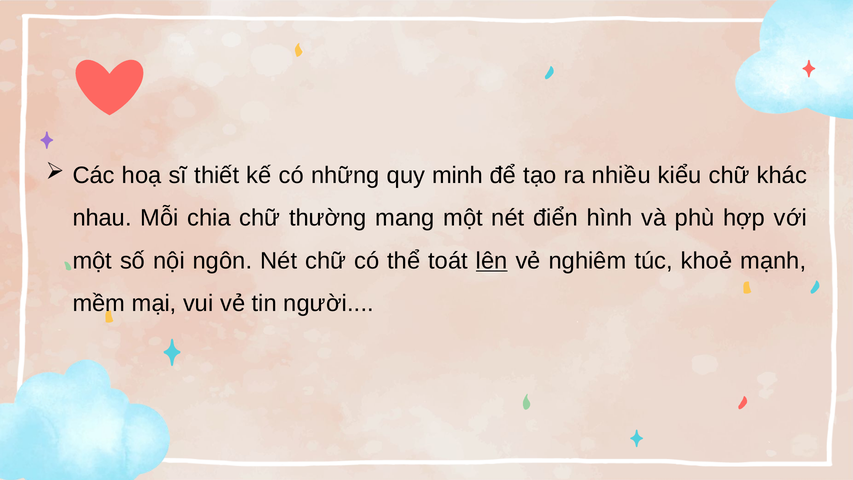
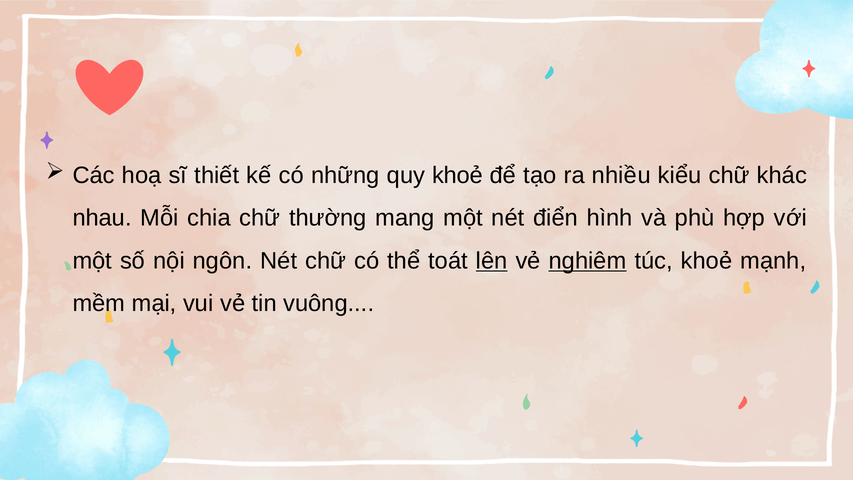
quy minh: minh -> khoẻ (458, 175)
nghiêm underline: none -> present (588, 261)
người: người -> vuông (329, 303)
